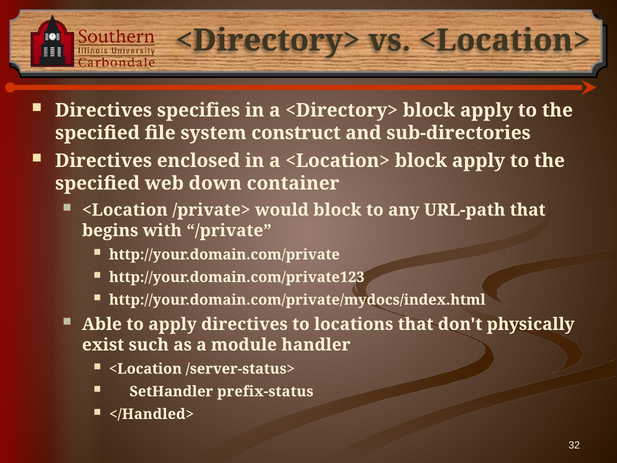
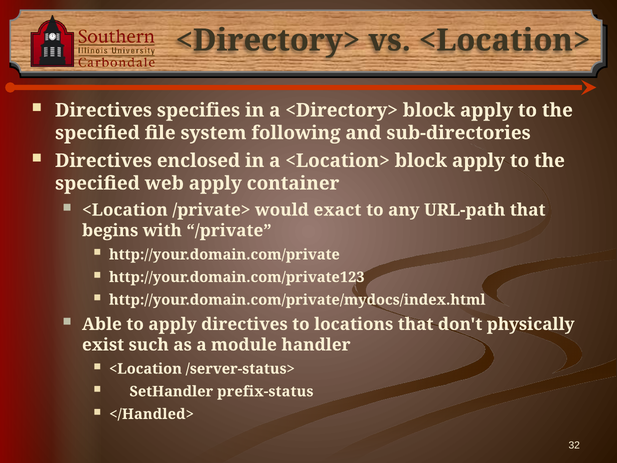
construct: construct -> following (296, 133)
web down: down -> apply (215, 183)
would block: block -> exact (337, 210)
